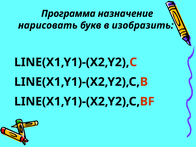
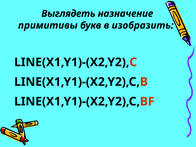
Программа: Программа -> Выглядеть (68, 14)
нарисовать: нарисовать -> примитивы (48, 25)
